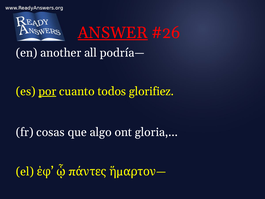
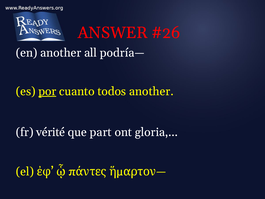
ANSWER underline: present -> none (113, 33)
todos glorifiez: glorifiez -> another (151, 91)
cosas: cosas -> vérité (51, 132)
algo: algo -> part (101, 132)
